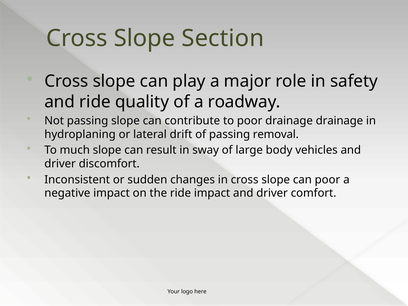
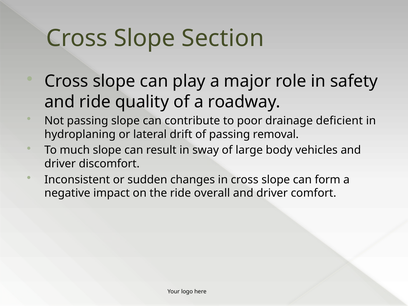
drainage drainage: drainage -> deficient (339, 121)
can poor: poor -> form (328, 180)
ride impact: impact -> overall (212, 193)
